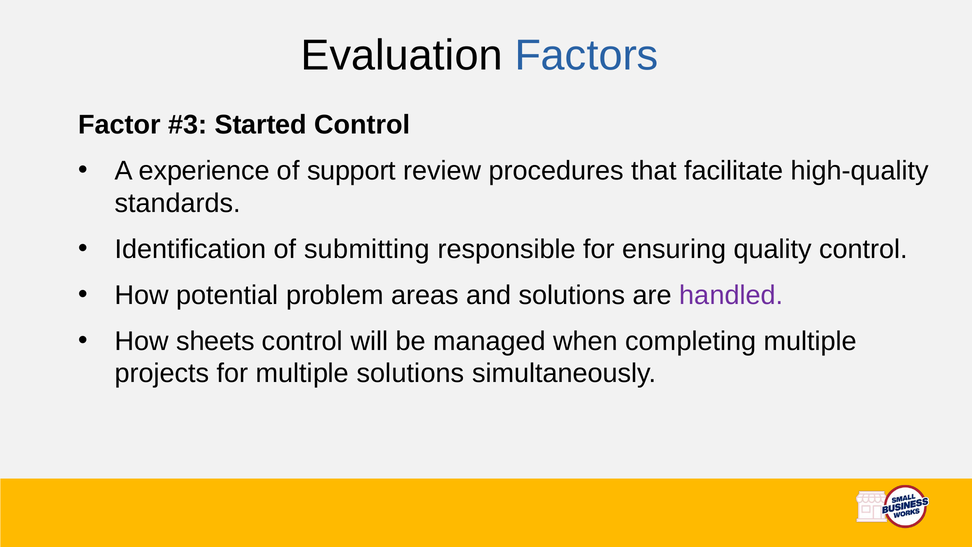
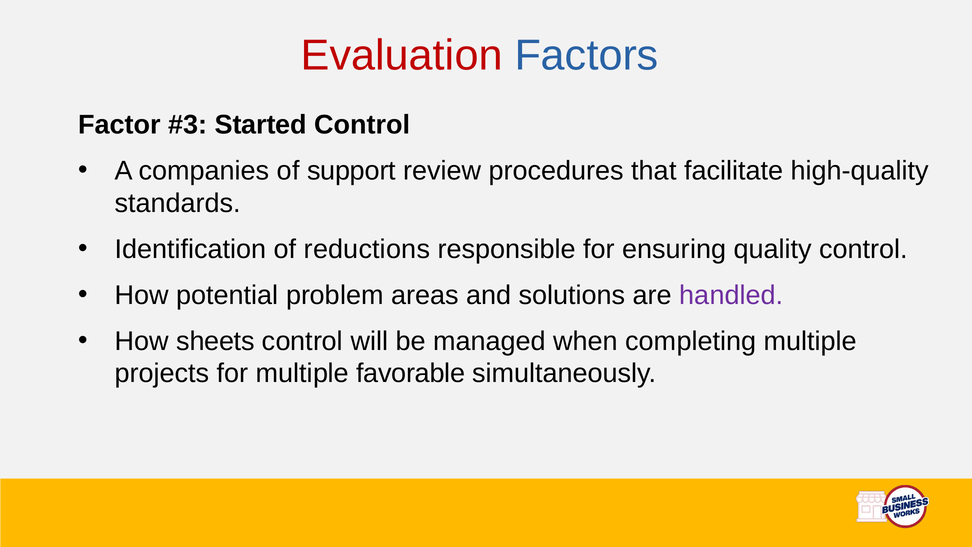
Evaluation colour: black -> red (402, 56)
experience: experience -> companies (204, 171)
submitting: submitting -> reductions (367, 249)
multiple solutions: solutions -> favorable (411, 373)
